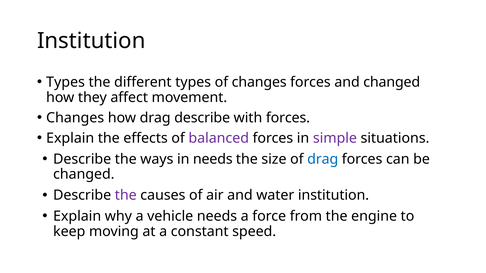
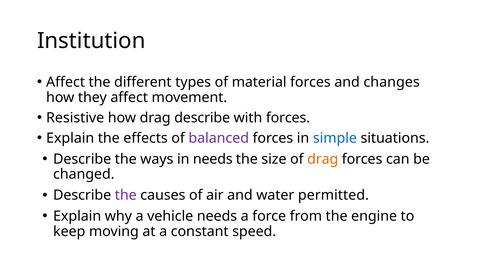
Types: Types -> Affect (66, 82)
of changes: changes -> material (259, 82)
and changed: changed -> changes (392, 82)
Changes: Changes -> Resistive (75, 118)
simple colour: purple -> blue (335, 138)
drag colour: blue -> orange (323, 159)
water institution: institution -> permitted (333, 196)
